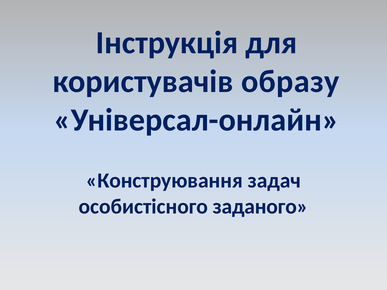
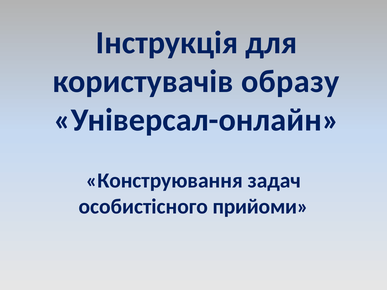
заданого: заданого -> прийоми (261, 207)
